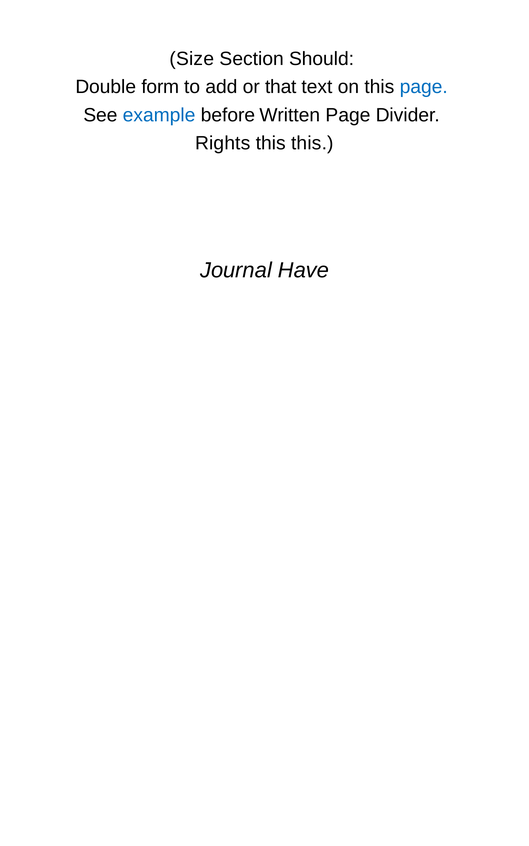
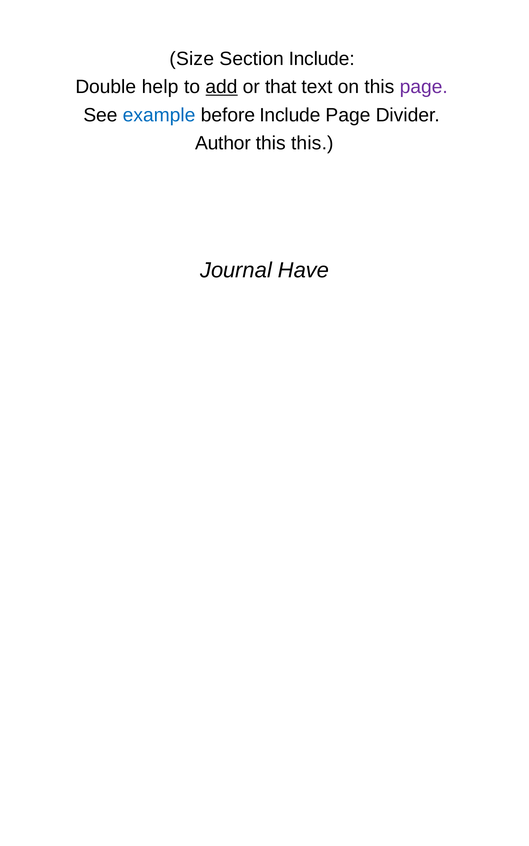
Section Should: Should -> Include (322, 59)
form: form -> help (160, 87)
add underline: none -> present (222, 87)
page colour: blue -> purple (424, 87)
before Written: Written -> Include (290, 115)
Rights: Rights -> Author (223, 143)
